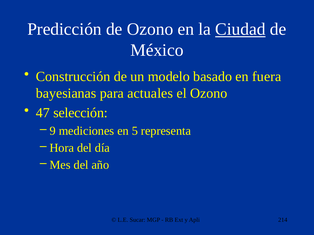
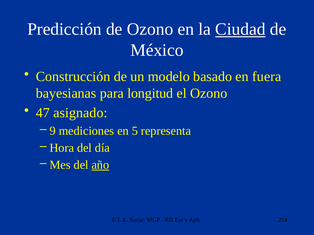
actuales: actuales -> longitud (150, 93)
selección: selección -> asignado (80, 113)
año underline: none -> present (100, 165)
